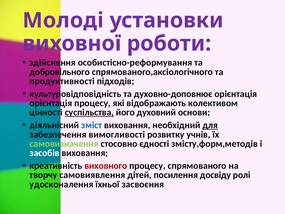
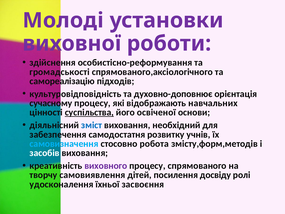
добровільного: добровільного -> громадськості (60, 72)
продуктивності: продуктивності -> самореалізацію (62, 81)
орієнтація: орієнтація -> сучасному (51, 103)
колективом: колективом -> навчальних (213, 103)
духовний: духовний -> освіченої (156, 112)
для underline: present -> none (210, 125)
вимогливості: вимогливості -> самодостатня (117, 134)
самовизначення colour: light green -> light blue (64, 144)
єдності: єдності -> робота (154, 144)
виховного colour: red -> purple (106, 166)
